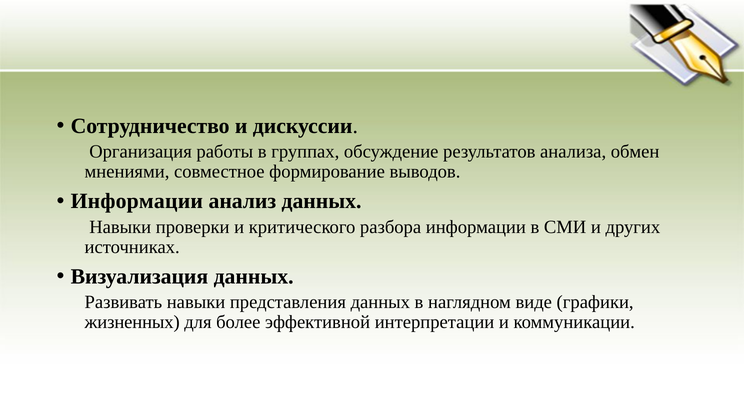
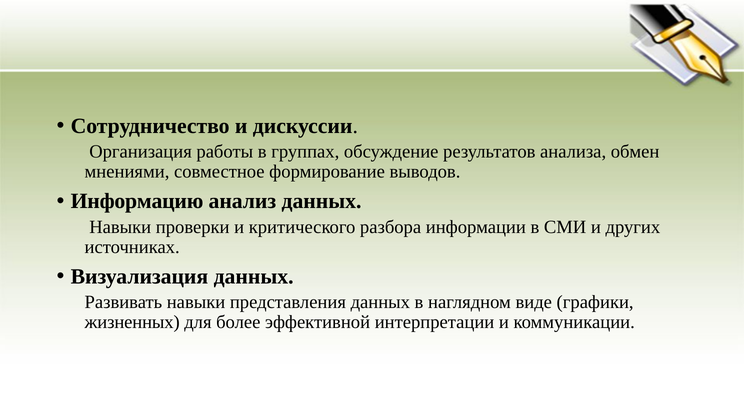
Информации: Информации -> Информацию (137, 201)
